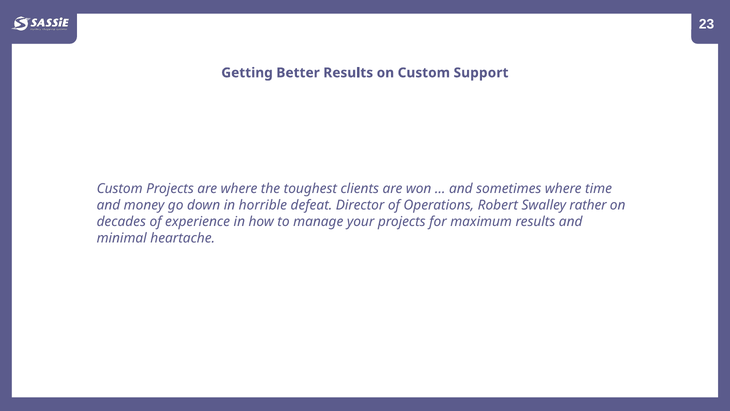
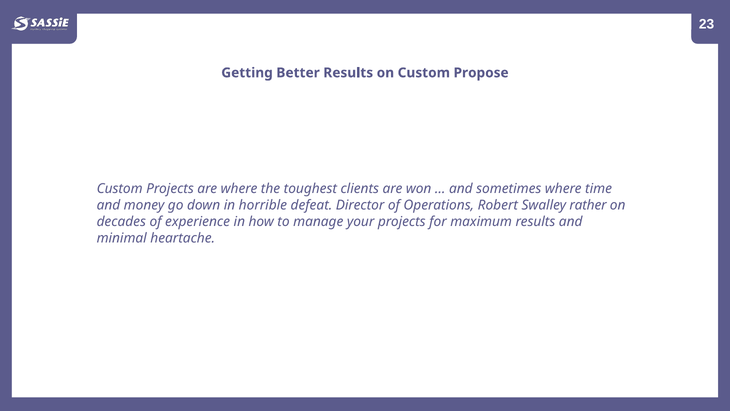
Support: Support -> Propose (481, 73)
